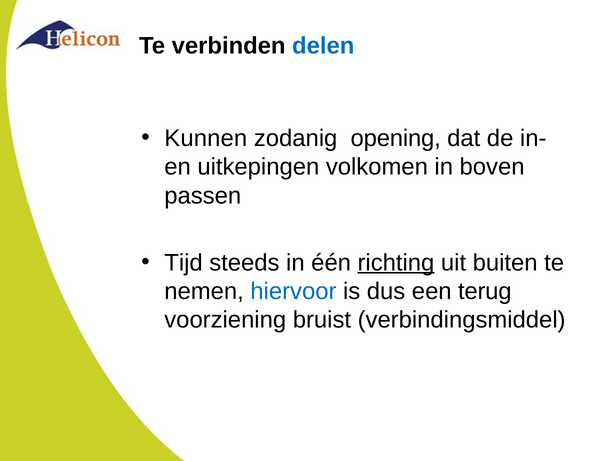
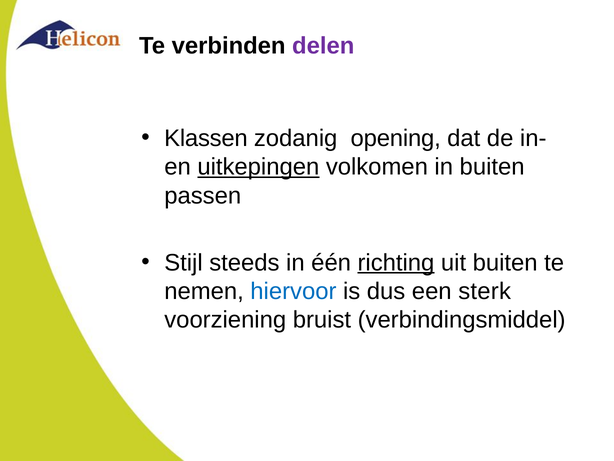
delen colour: blue -> purple (323, 46)
Kunnen: Kunnen -> Klassen (206, 138)
uitkepingen underline: none -> present (258, 167)
in boven: boven -> buiten (492, 167)
Tijd: Tijd -> Stijl (184, 262)
terug: terug -> sterk (485, 291)
